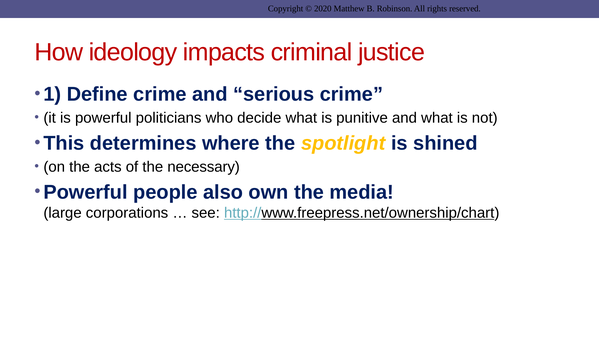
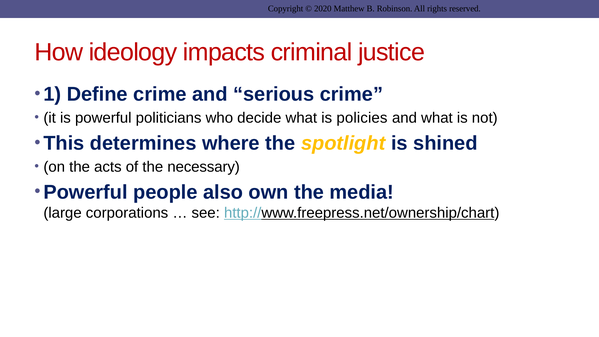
punitive: punitive -> policies (362, 118)
